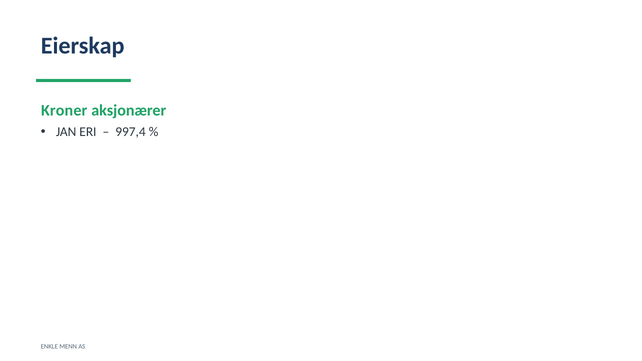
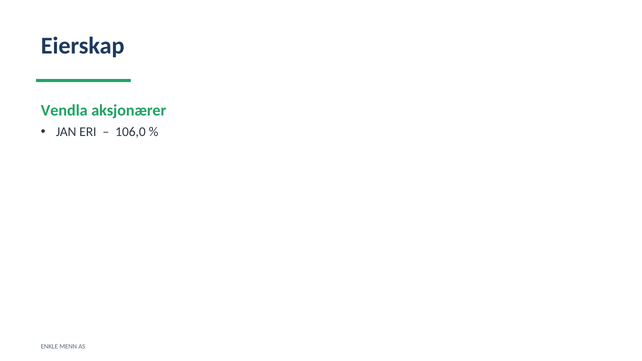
Kroner: Kroner -> Vendla (64, 111)
997,4: 997,4 -> 106,0 (130, 132)
